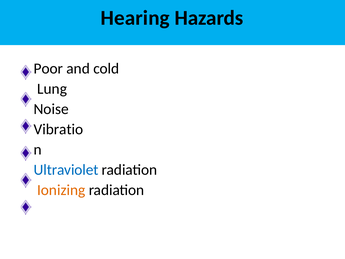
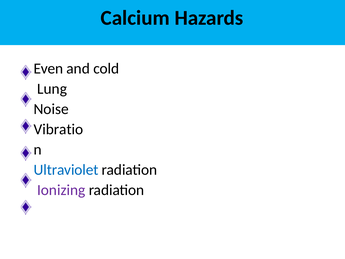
Hearing: Hearing -> Calcium (135, 18)
Poor: Poor -> Even (48, 68)
Ionizing colour: orange -> purple (61, 190)
